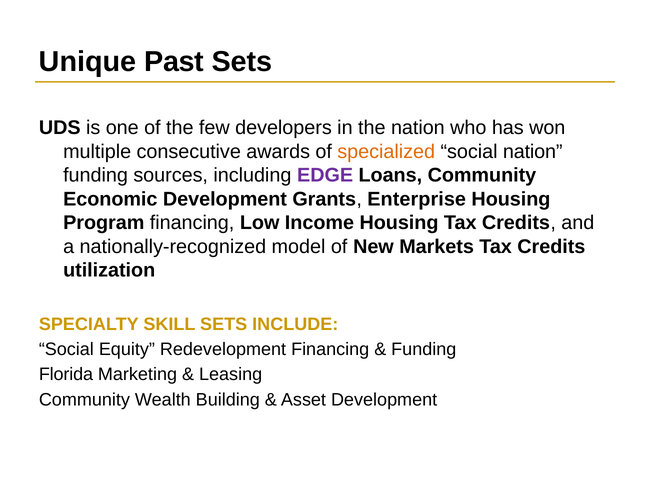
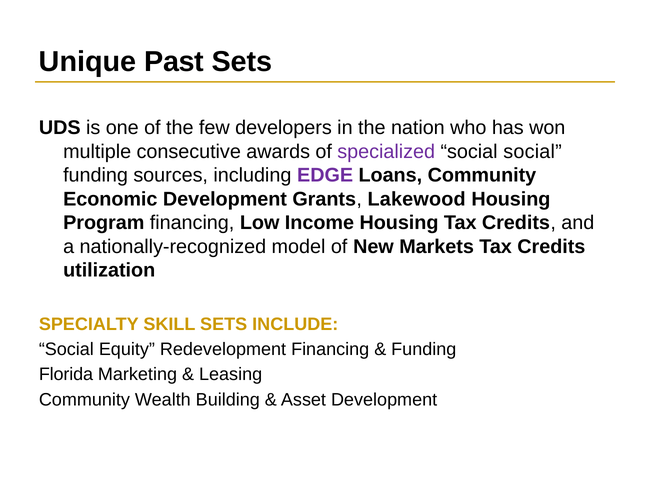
specialized colour: orange -> purple (386, 152)
social nation: nation -> social (533, 152)
Enterprise: Enterprise -> Lakewood (417, 199)
